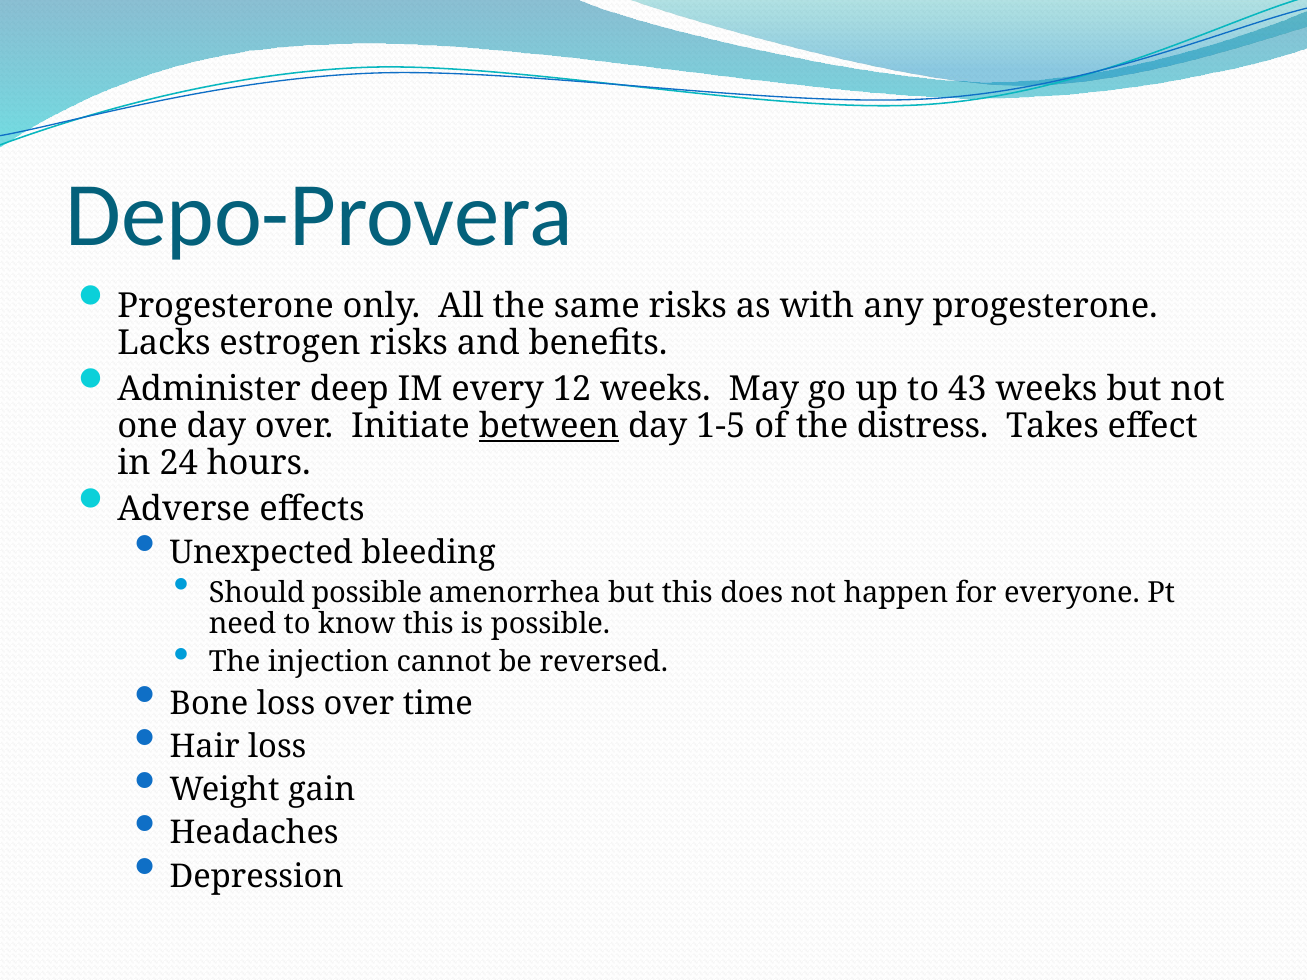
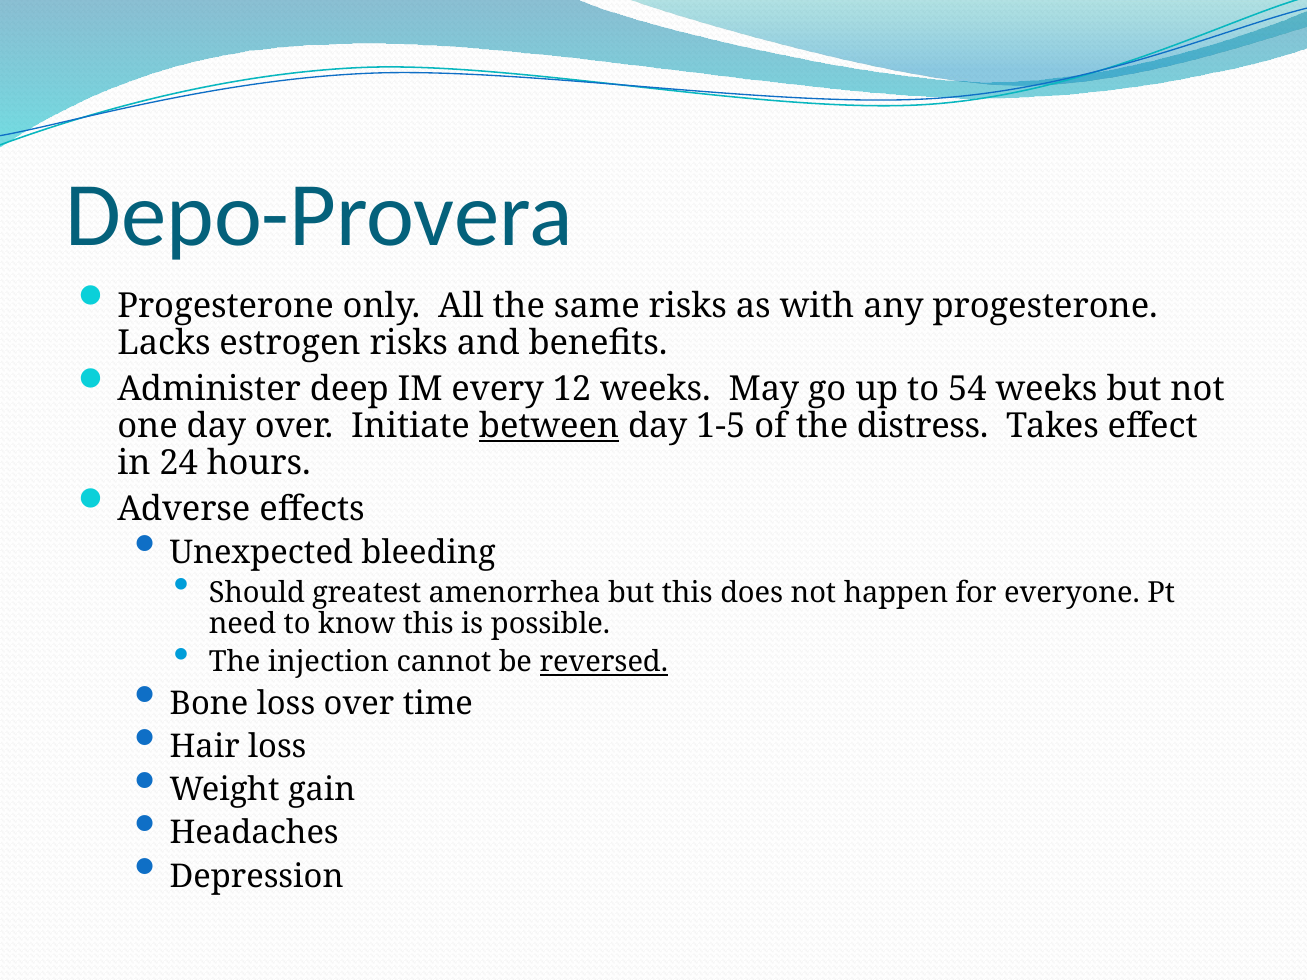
43: 43 -> 54 (967, 389)
Should possible: possible -> greatest (367, 593)
reversed underline: none -> present (604, 662)
